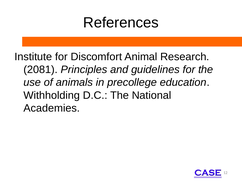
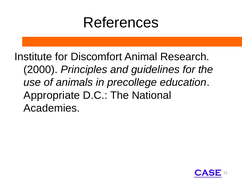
2081: 2081 -> 2000 (41, 70)
Withholding: Withholding -> Appropriate (52, 96)
